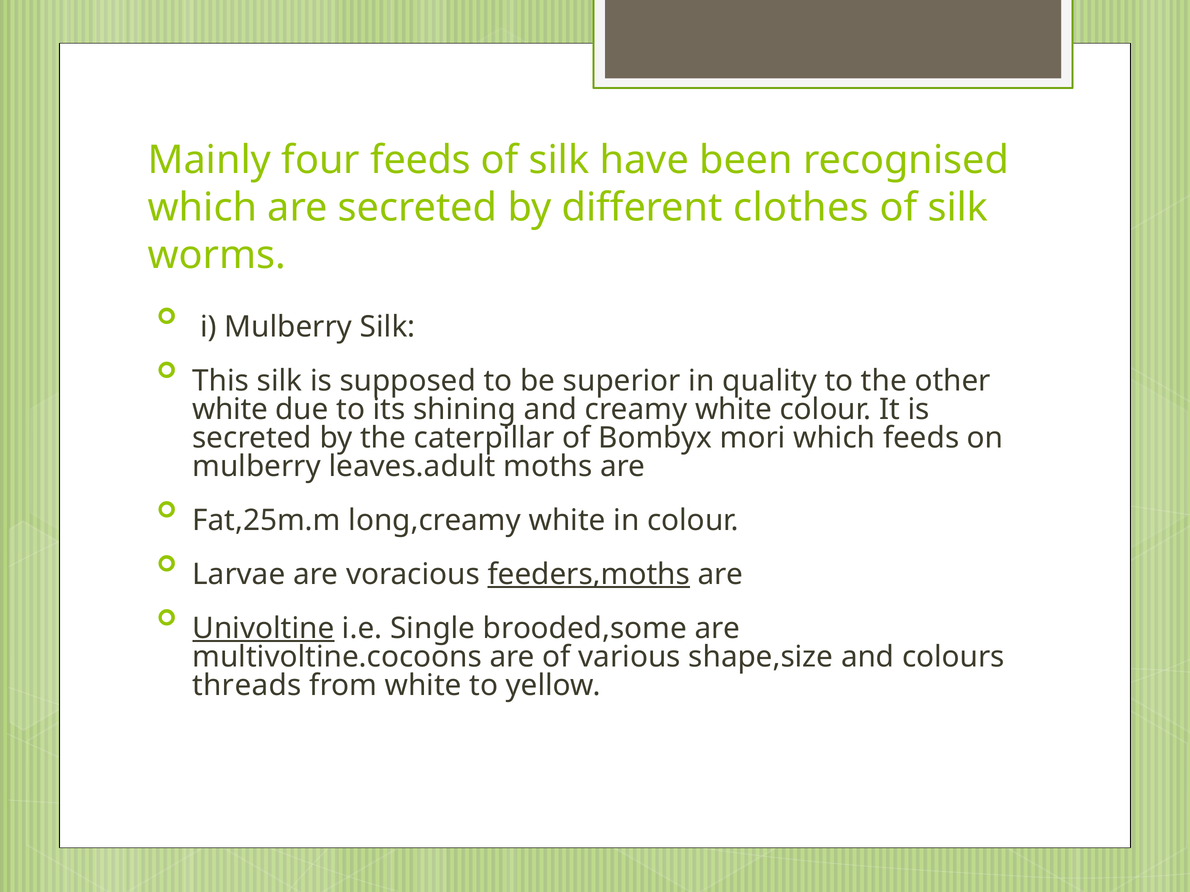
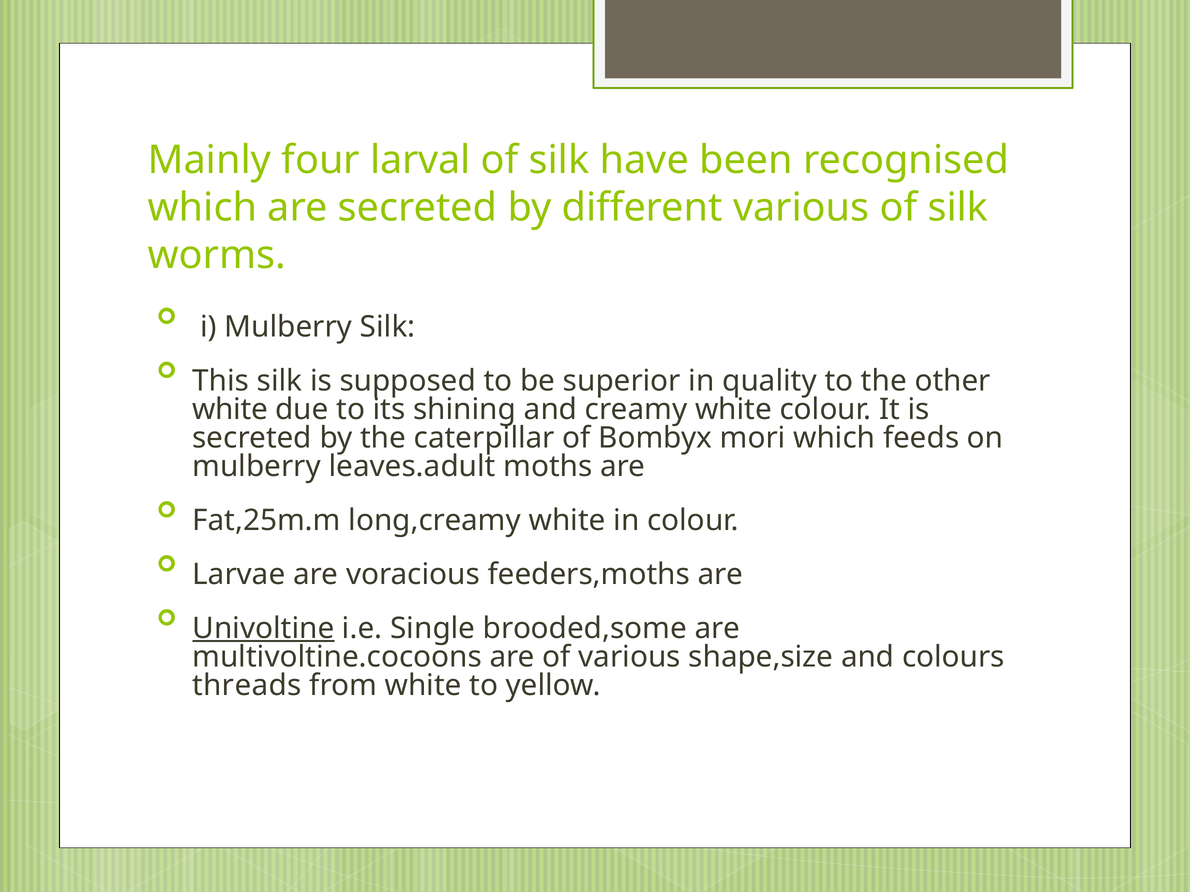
four feeds: feeds -> larval (420, 160)
different clothes: clothes -> various (801, 208)
feeders,moths underline: present -> none (589, 575)
